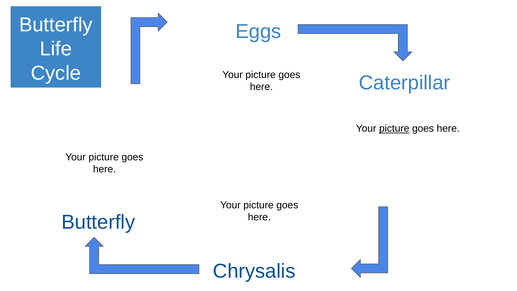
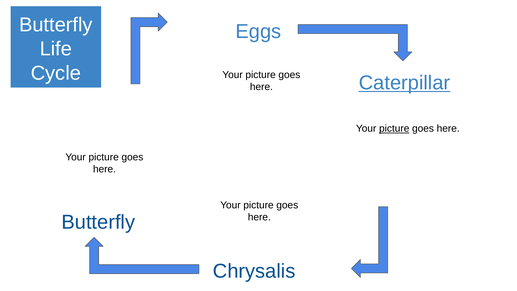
Caterpillar underline: none -> present (405, 83)
